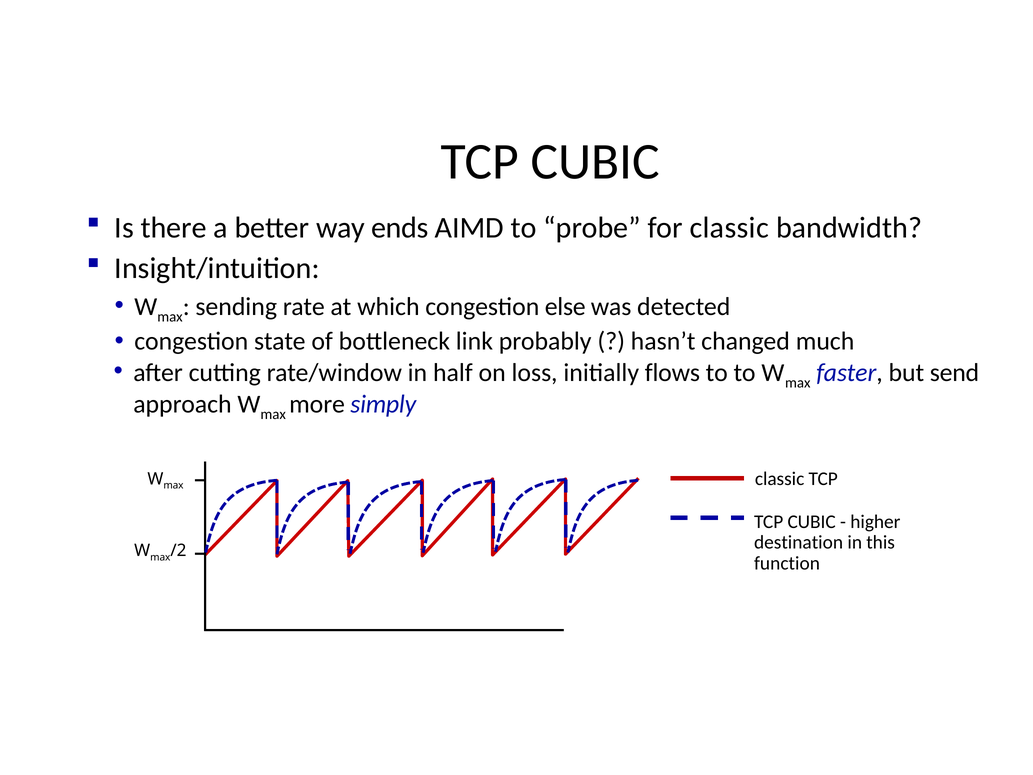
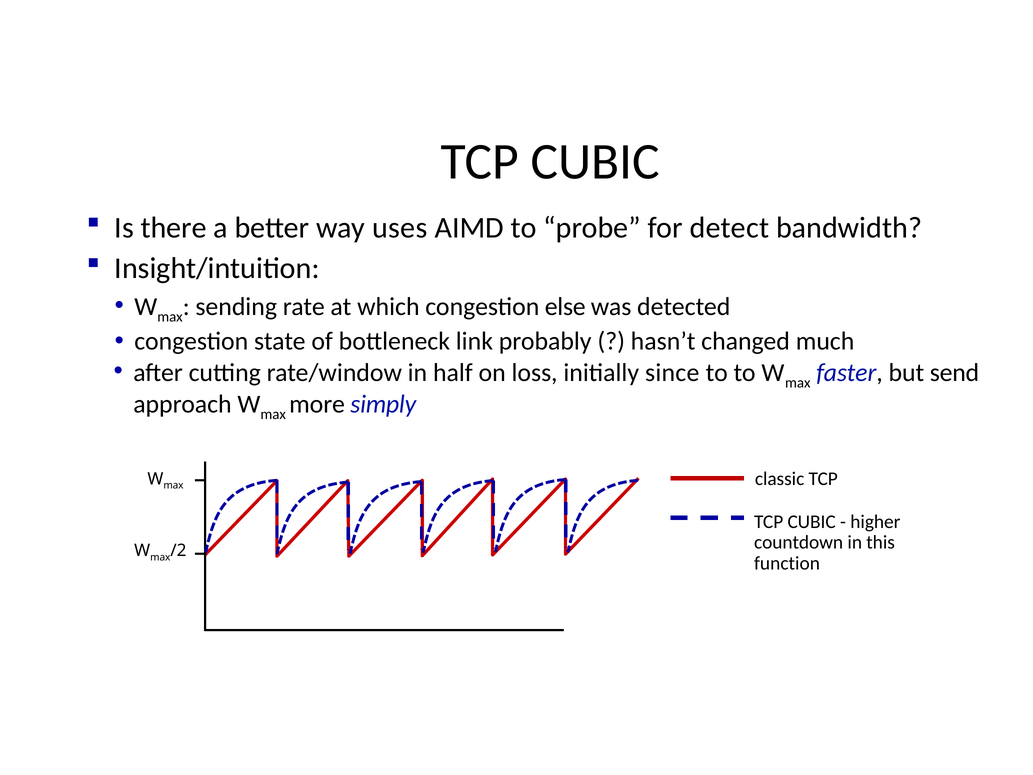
ends: ends -> uses (400, 228)
for classic: classic -> detect (729, 228)
flows: flows -> since (672, 373)
destination: destination -> countdown (799, 542)
